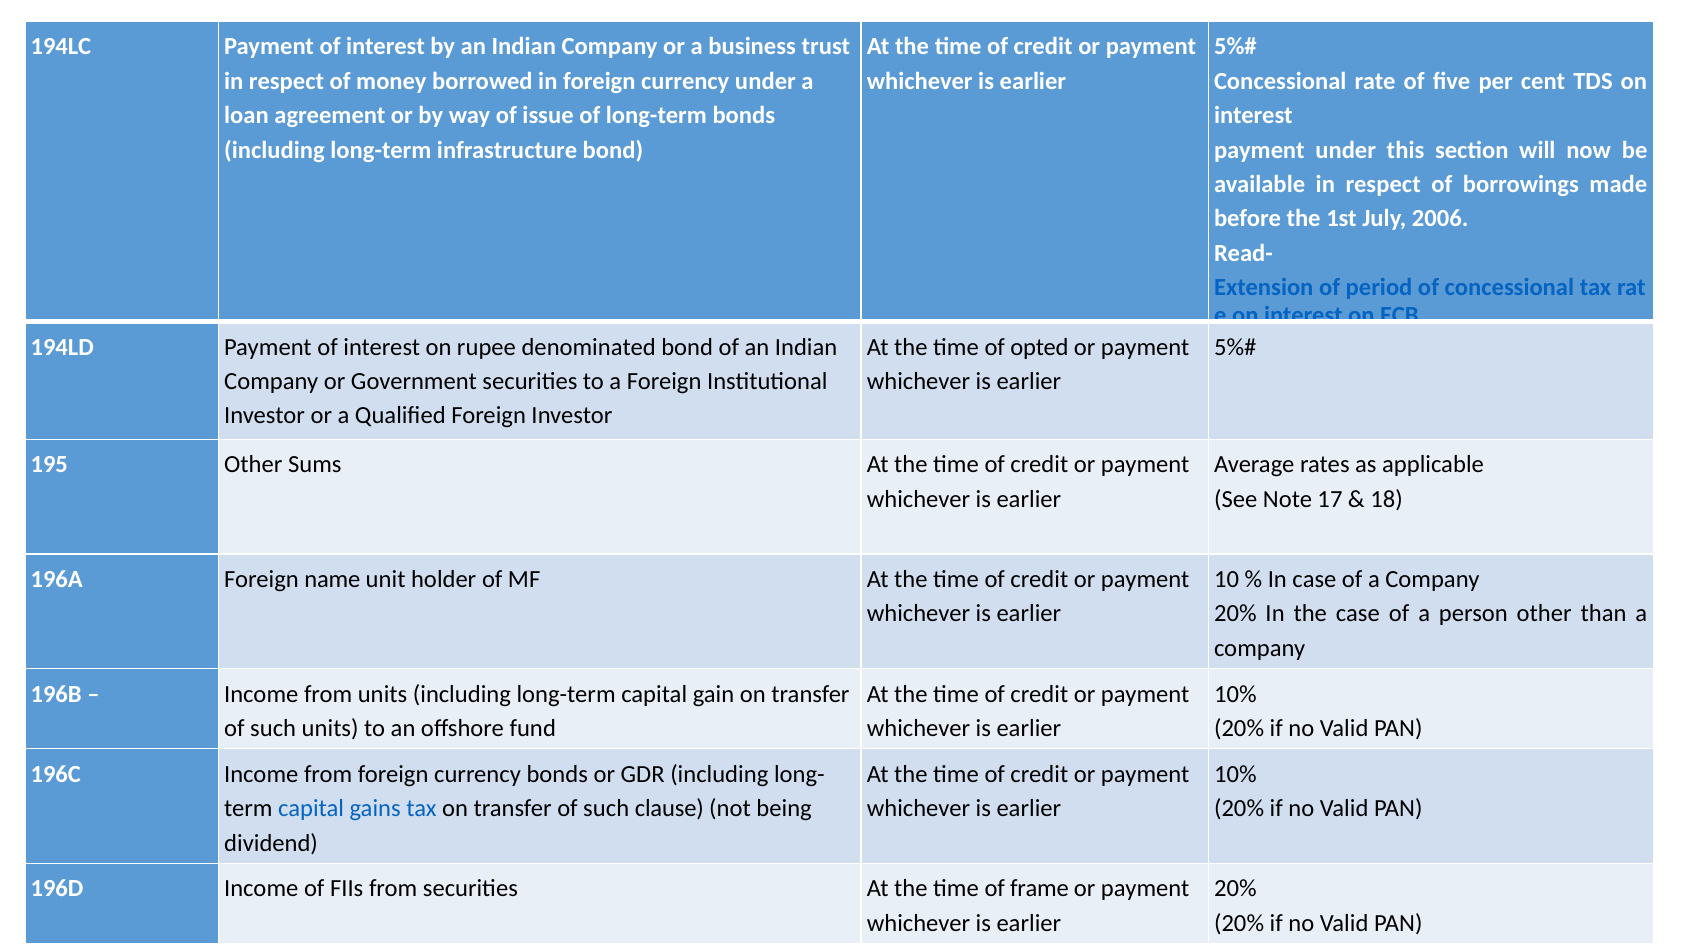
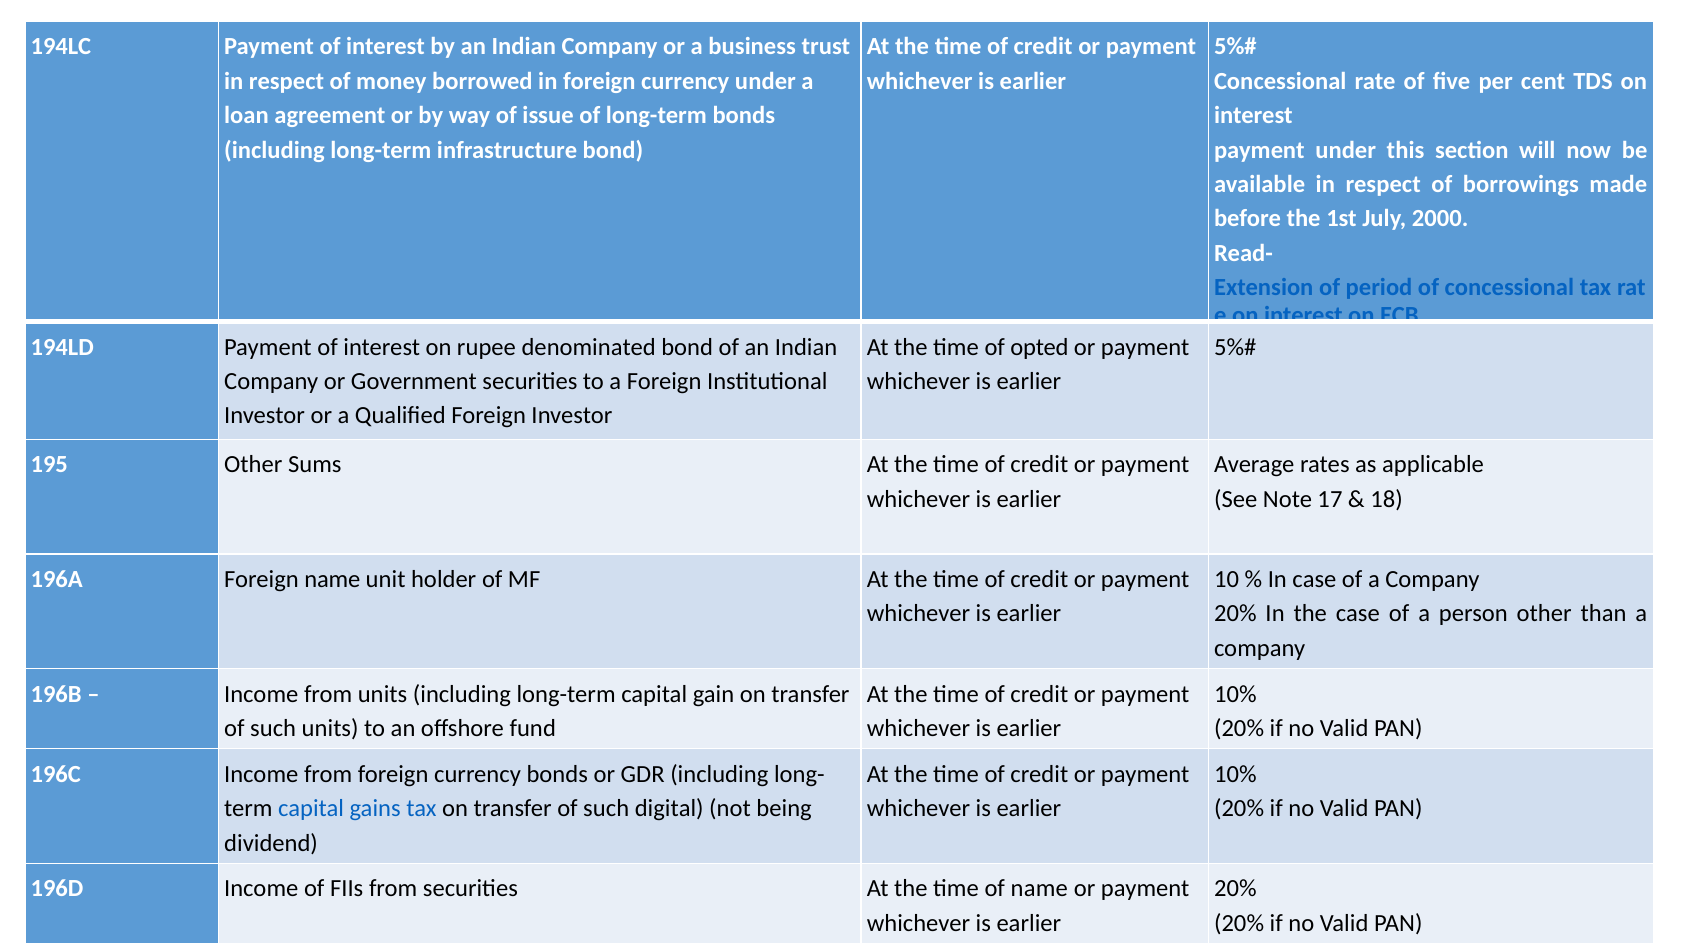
2006: 2006 -> 2000 (1440, 219)
clause: clause -> digital (669, 808)
of frame: frame -> name (1039, 888)
